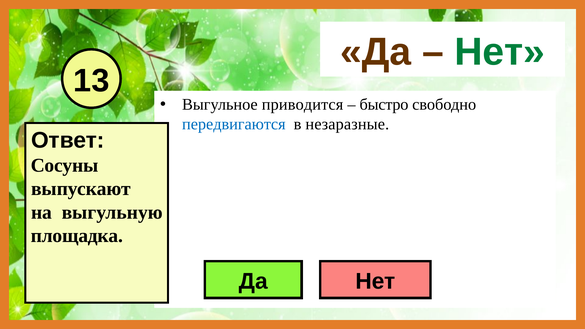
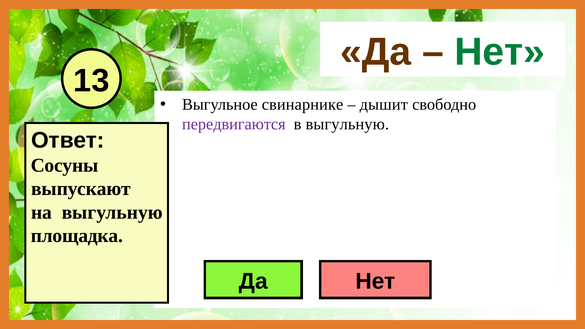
приводится: приводится -> свинарнике (303, 105)
быстро: быстро -> дышит (384, 105)
передвигаются colour: blue -> purple (234, 124)
в незаразные: незаразные -> выгульную (347, 124)
